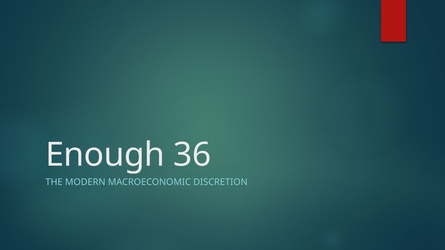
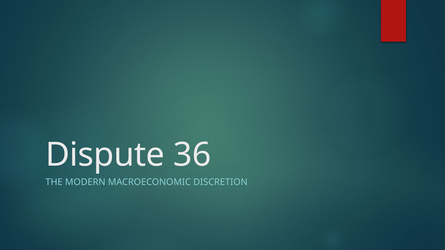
Enough: Enough -> Dispute (105, 155)
